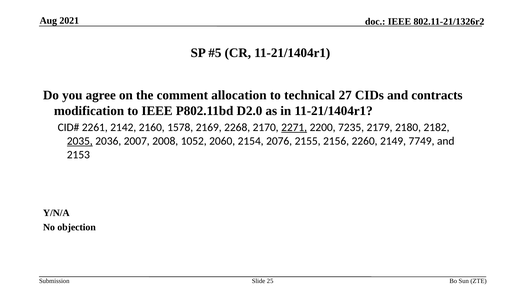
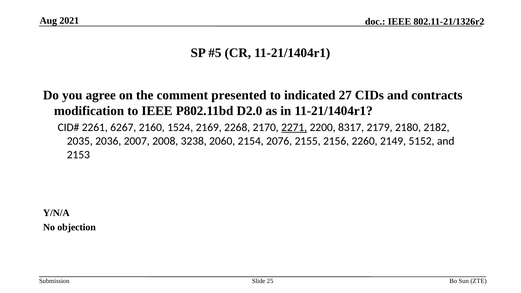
allocation: allocation -> presented (239, 95)
technical: technical -> indicated (310, 95)
2142: 2142 -> 6267 (123, 128)
1578: 1578 -> 1524 (180, 128)
7235: 7235 -> 8317 (351, 128)
2035 underline: present -> none (80, 141)
1052: 1052 -> 3238 (194, 141)
7749: 7749 -> 5152 (422, 141)
